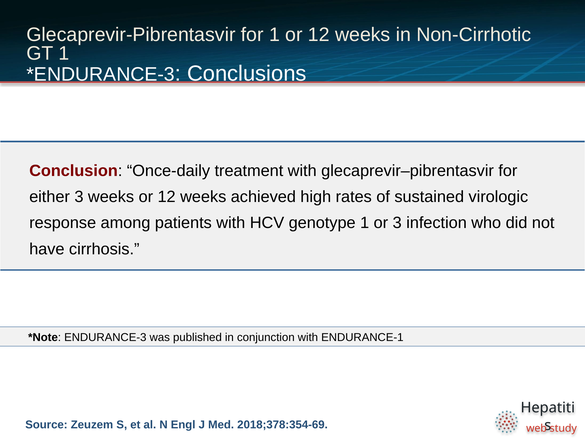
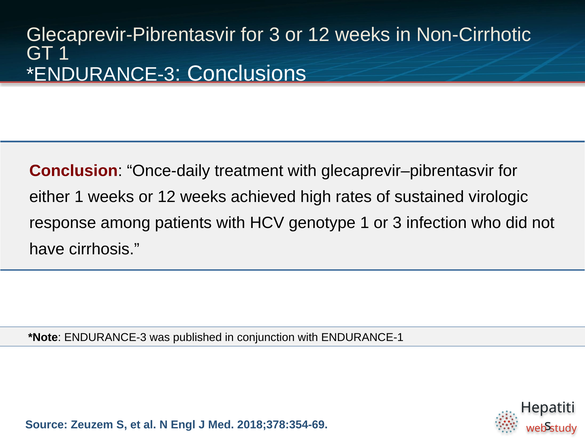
for 1: 1 -> 3 (274, 35)
either 3: 3 -> 1 (79, 197)
